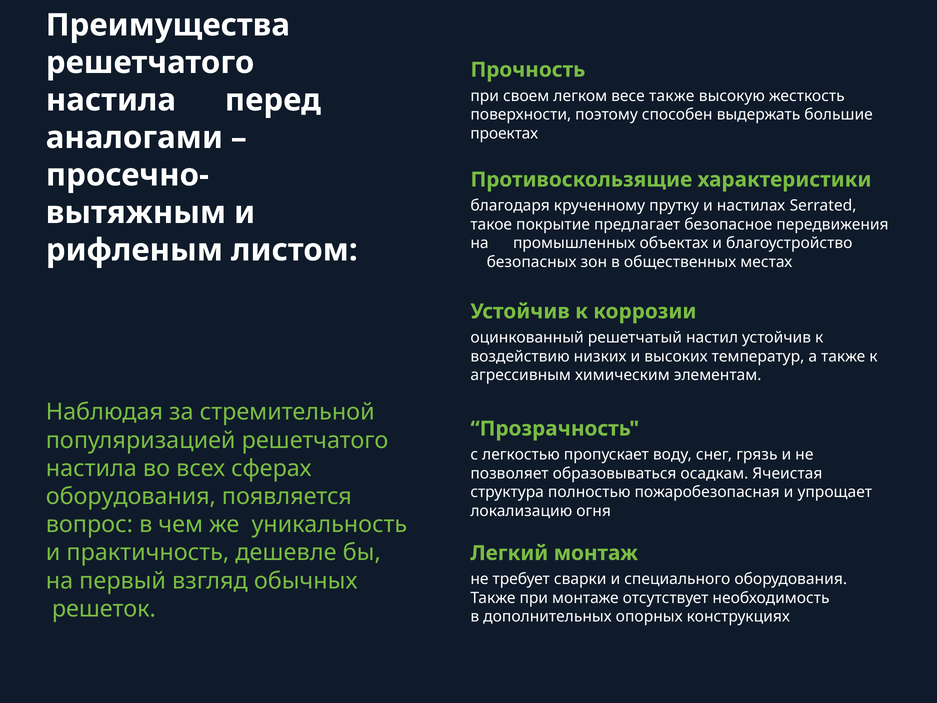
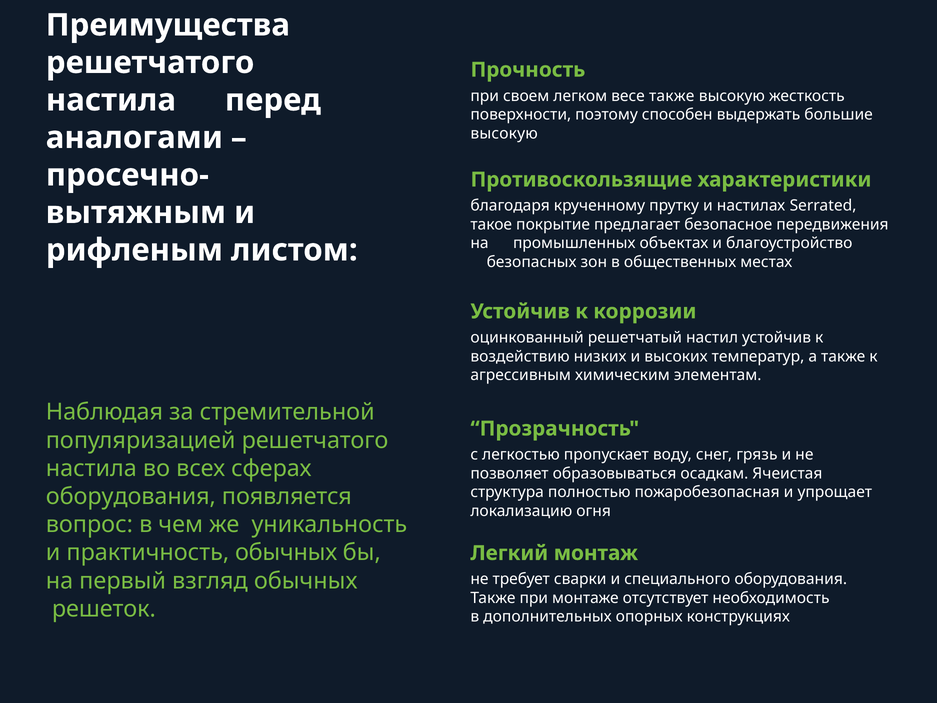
проектах: проектах -> высокую (504, 133)
практичность дешевле: дешевле -> обычных (286, 553)
